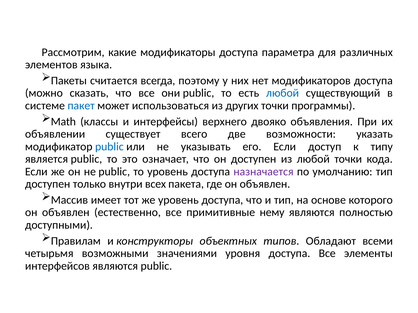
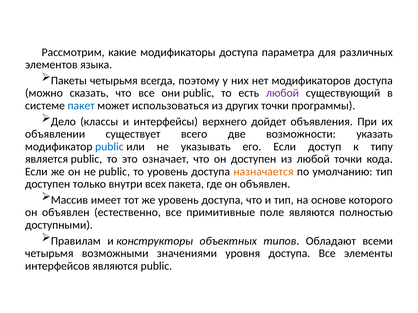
Пакеты считается: считается -> четырьмя (114, 81)
любой colour: blue -> purple (283, 93)
Math: Math -> Дело (63, 122)
двояко: двояко -> дойдет (269, 122)
назначается colour: purple -> orange (263, 172)
нему: нему -> поле (272, 213)
